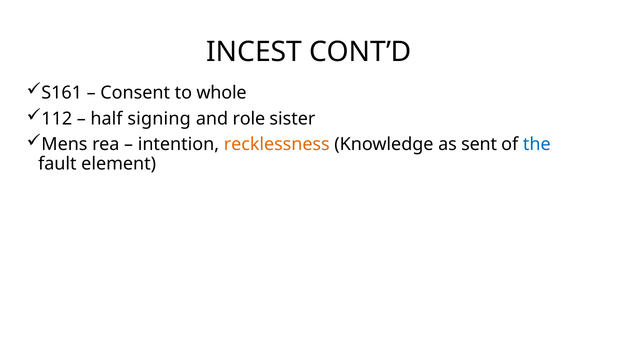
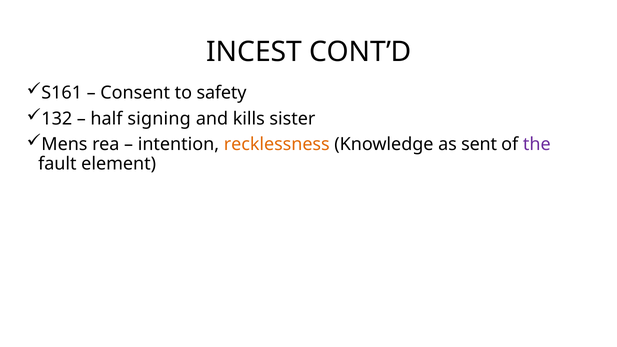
whole: whole -> safety (222, 93)
112: 112 -> 132 (57, 119)
role: role -> kills (249, 119)
the colour: blue -> purple (537, 145)
